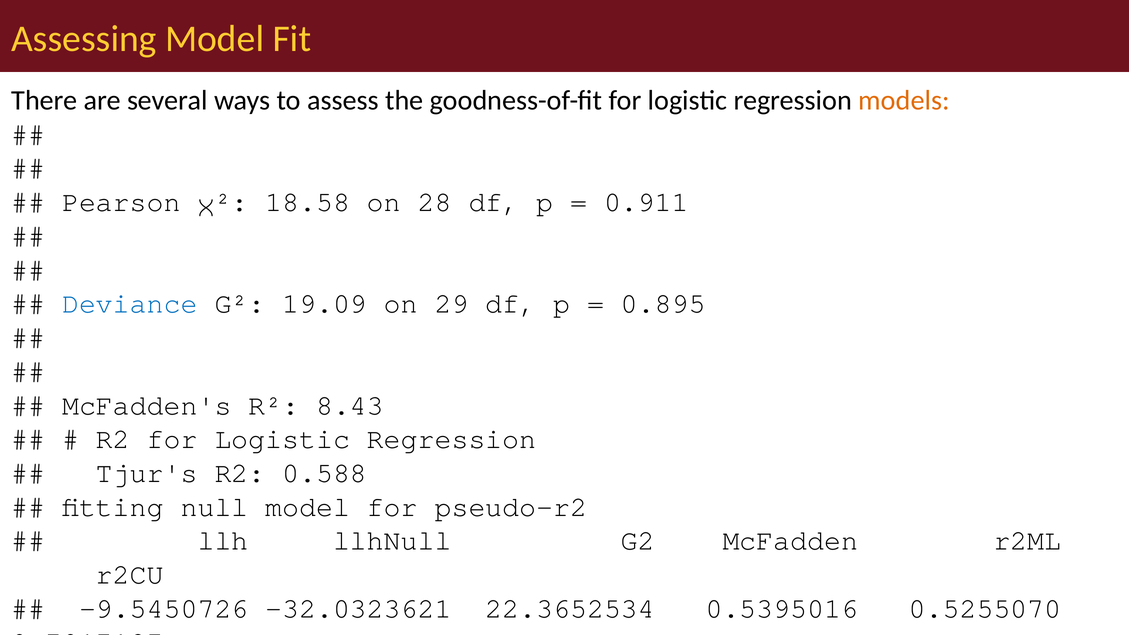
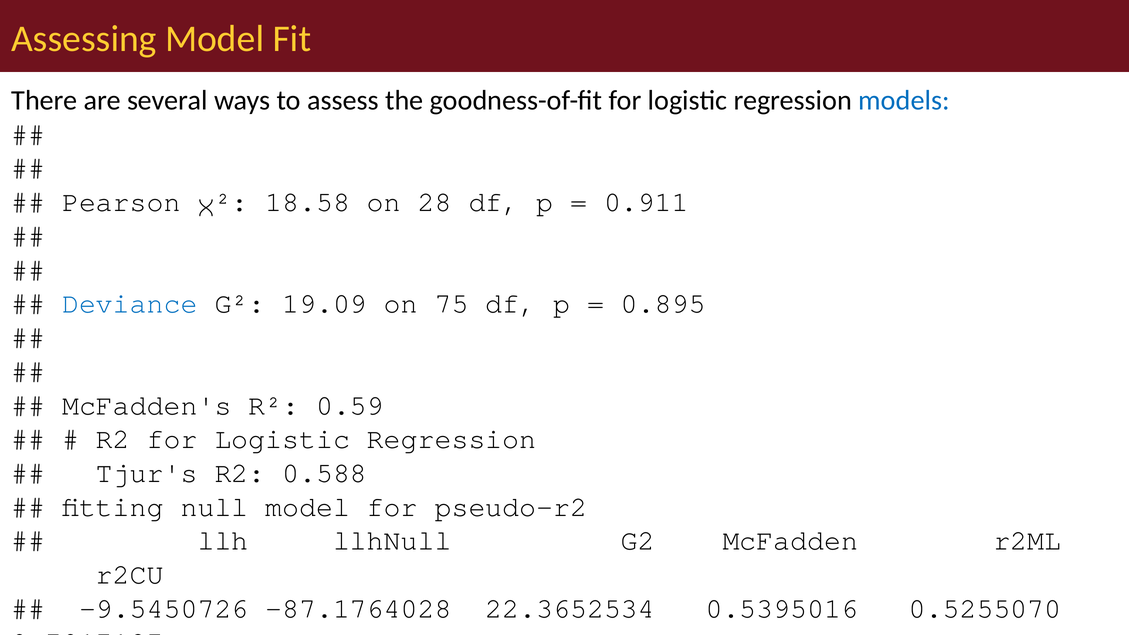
models colour: orange -> blue (904, 100)
on 29: 29 -> 75 (452, 304)
8.43: 8.43 -> 0.59 (350, 405)
-32.0323621: -32.0323621 -> -87.1764028 (358, 608)
